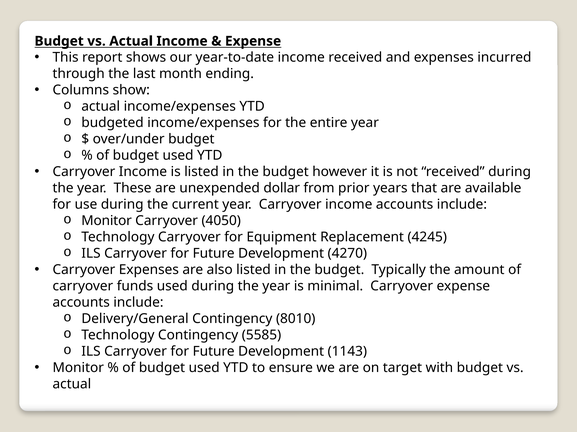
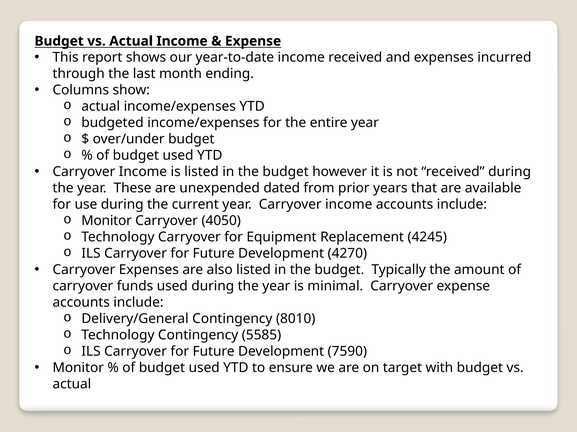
dollar: dollar -> dated (282, 188)
1143: 1143 -> 7590 (347, 352)
